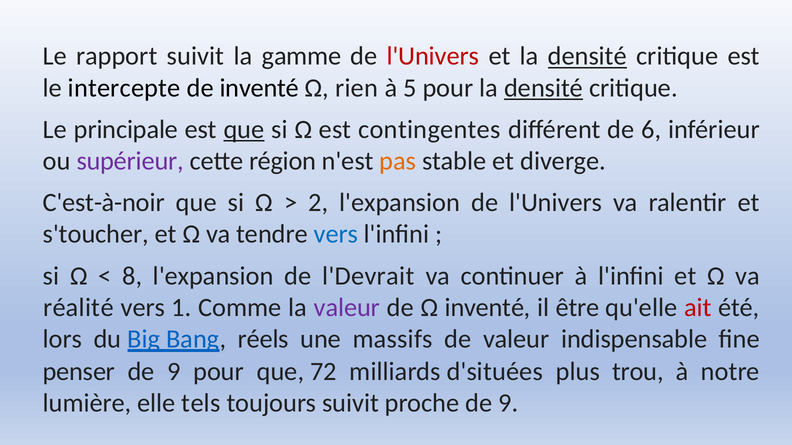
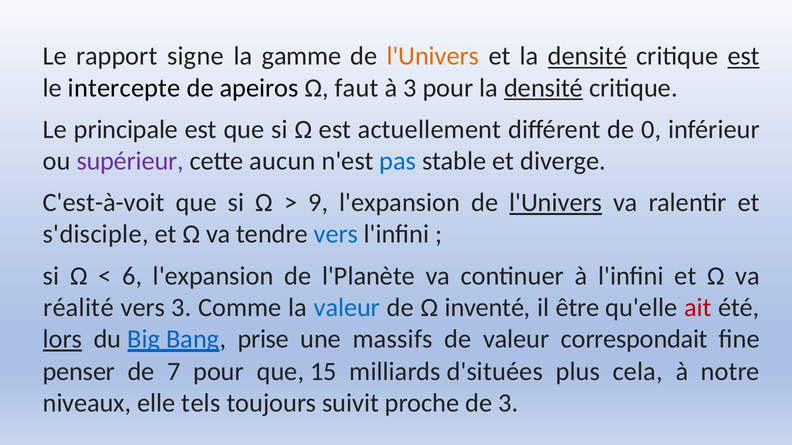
rapport suivit: suivit -> signe (195, 56)
l'Univers colour: red -> orange (433, 56)
est underline: none -> present (744, 56)
de inventé: inventé -> apeiros (259, 88)
rien: rien -> faut (357, 88)
à 5: 5 -> 3 (410, 88)
que underline: present -> none (244, 130)
contingentes: contingentes -> actuellement (429, 130)
6: 6 -> 0 (651, 130)
région: région -> aucun (282, 161)
pas colour: orange -> blue (398, 161)
C'est-à-noir: C'est-à-noir -> C'est-à-voit (104, 203)
2: 2 -> 9 (318, 203)
l'Univers underline: none -> present (556, 203)
s'toucher: s'toucher -> s'disciple (96, 235)
8: 8 -> 6 (132, 276)
l'Devrait: l'Devrait -> l'Planète (369, 276)
vers 1: 1 -> 3 (182, 308)
valeur colour: purple -> blue (347, 308)
lors underline: none -> present (62, 340)
réels: réels -> prise (263, 340)
indispensable: indispensable -> correspondait (634, 340)
9: 9 -> 7 (174, 372)
72: 72 -> 15 (323, 372)
trou: trou -> cela (638, 372)
lumière: lumière -> niveaux (87, 403)
proche de 9: 9 -> 3 (508, 403)
